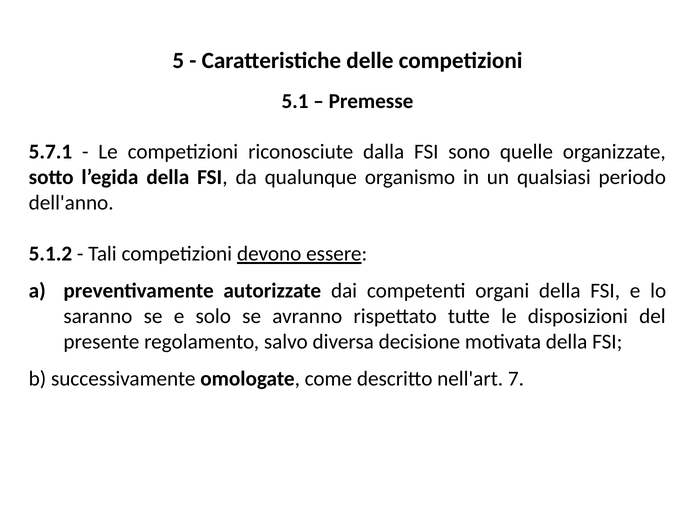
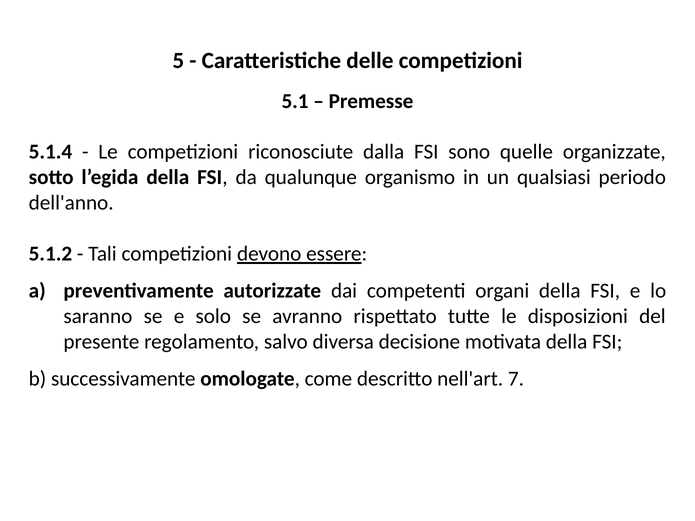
5.7.1: 5.7.1 -> 5.1.4 (50, 152)
